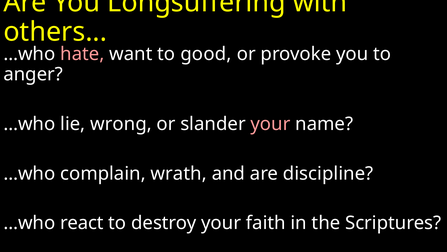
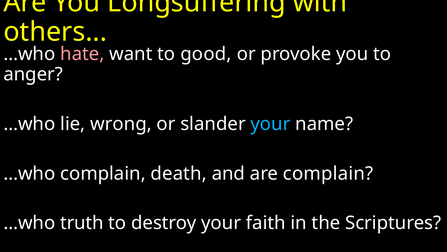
your colour: pink -> light blue (270, 124)
wrath: wrath -> death (179, 173)
are discipline: discipline -> complain (328, 173)
react: react -> truth (82, 223)
